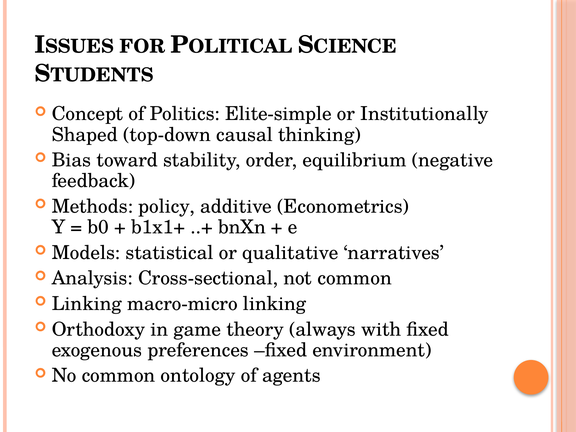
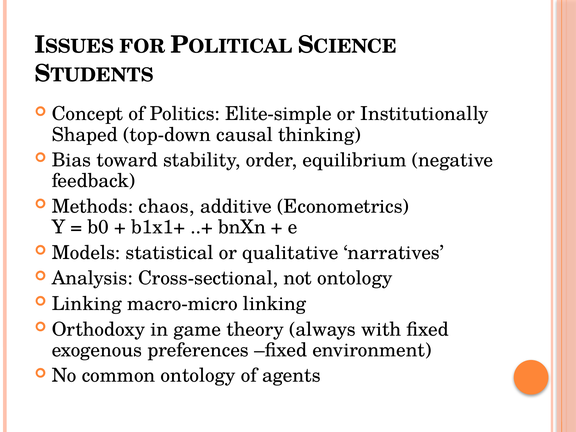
policy: policy -> chaos (167, 206)
not common: common -> ontology (355, 278)
